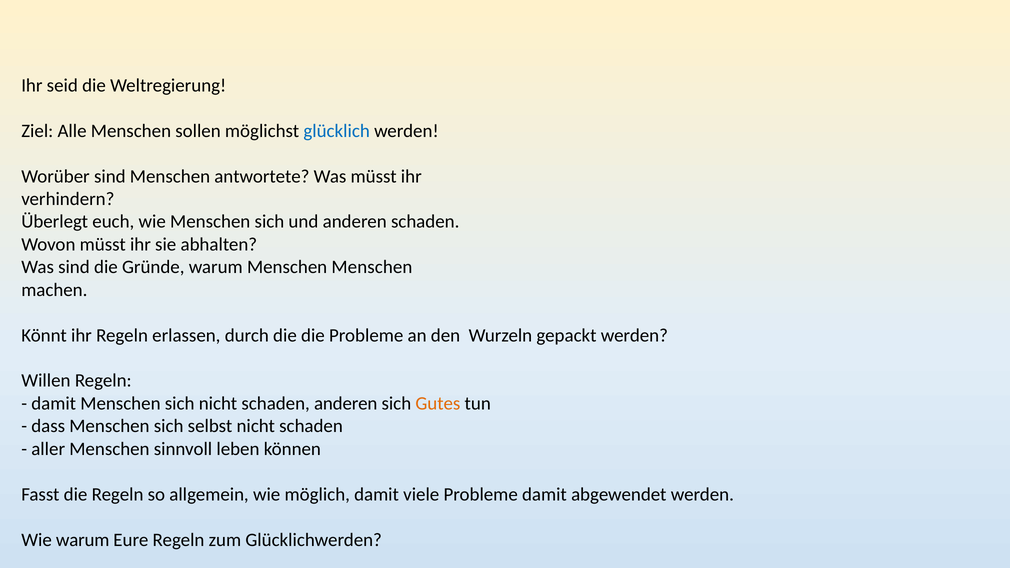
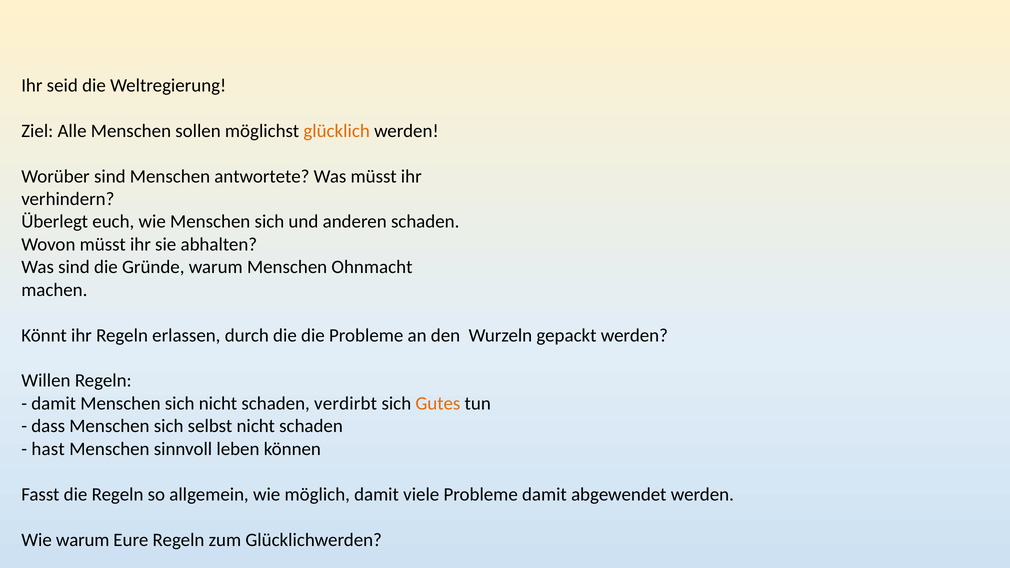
glücklich colour: blue -> orange (337, 131)
Menschen Menschen: Menschen -> Ohnmacht (372, 267)
schaden anderen: anderen -> verdirbt (346, 404)
aller: aller -> hast (48, 449)
